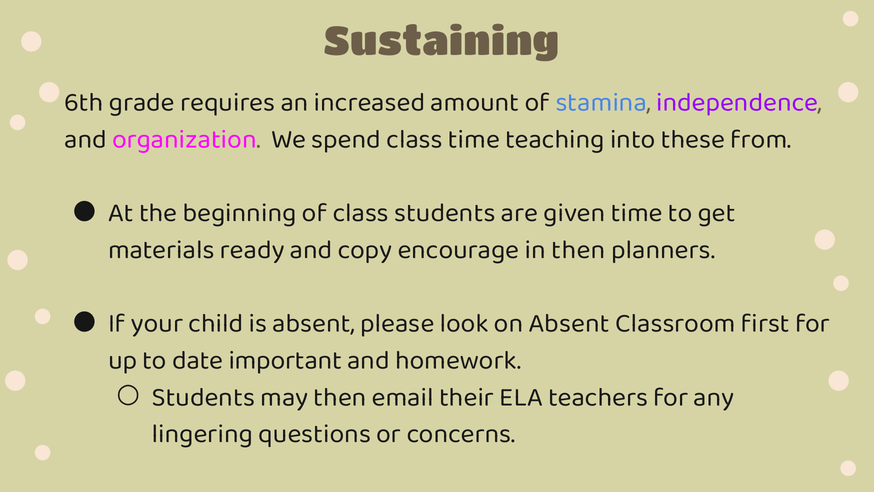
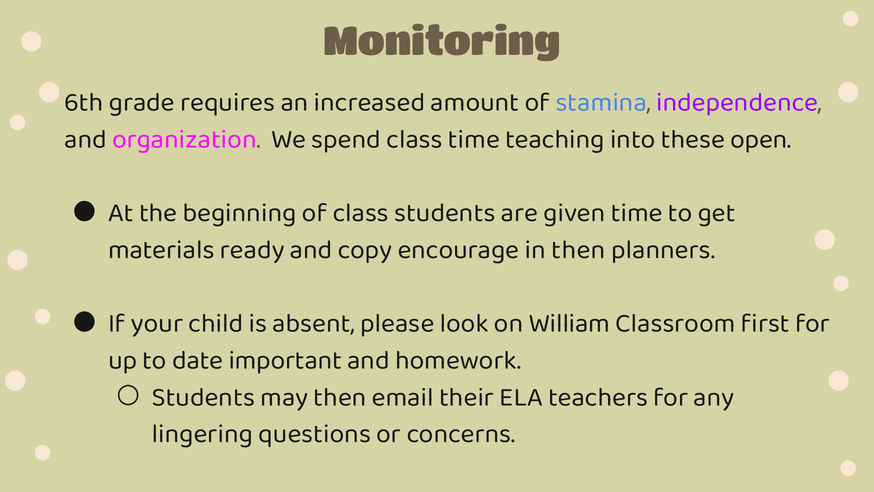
Sustaining: Sustaining -> Monitoring (442, 42)
from: from -> open (761, 139)
on Absent: Absent -> William (569, 323)
